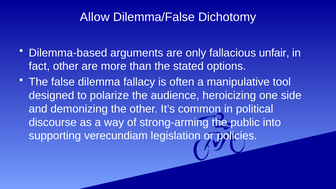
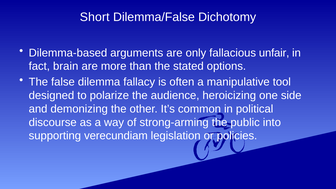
Allow: Allow -> Short (95, 17)
fact other: other -> brain (66, 66)
